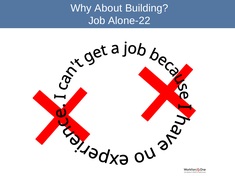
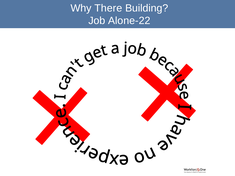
About: About -> There (108, 8)
